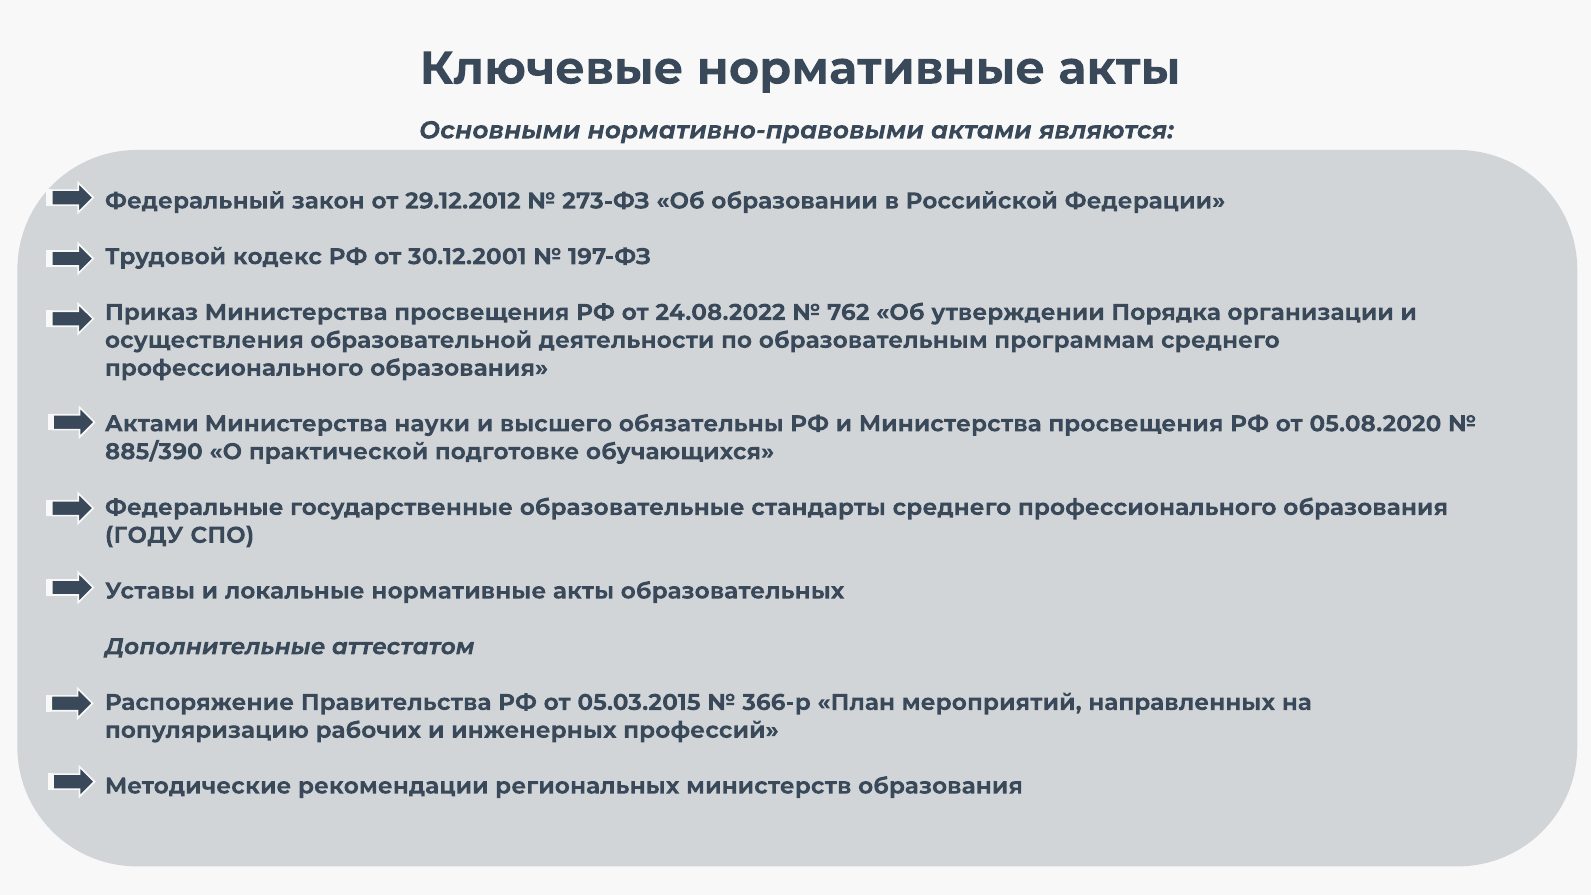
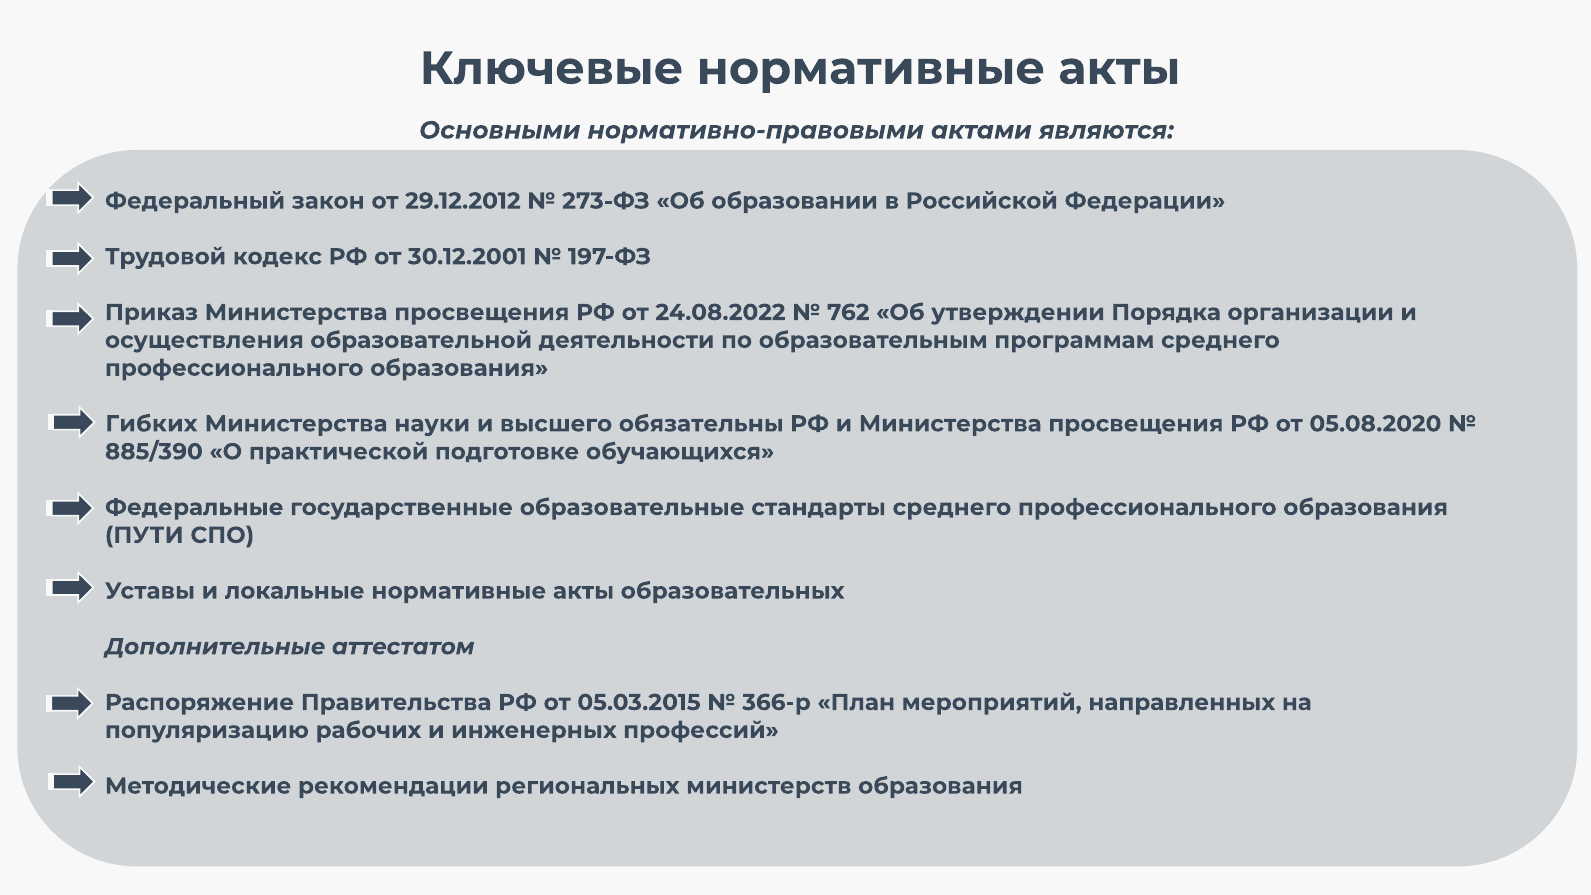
Актами: Актами -> Гибких (151, 424)
ГОДУ: ГОДУ -> ПУТИ (144, 535)
